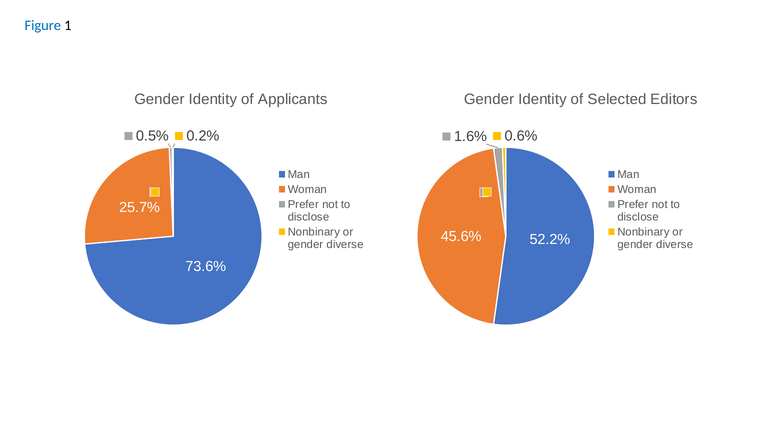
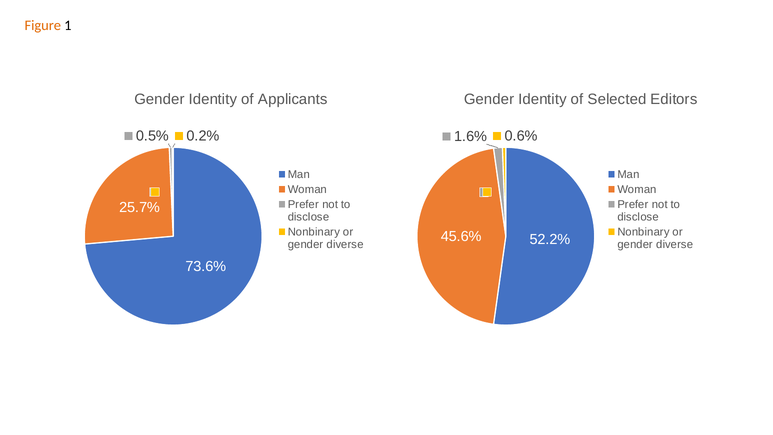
Figure colour: blue -> orange (43, 25)
